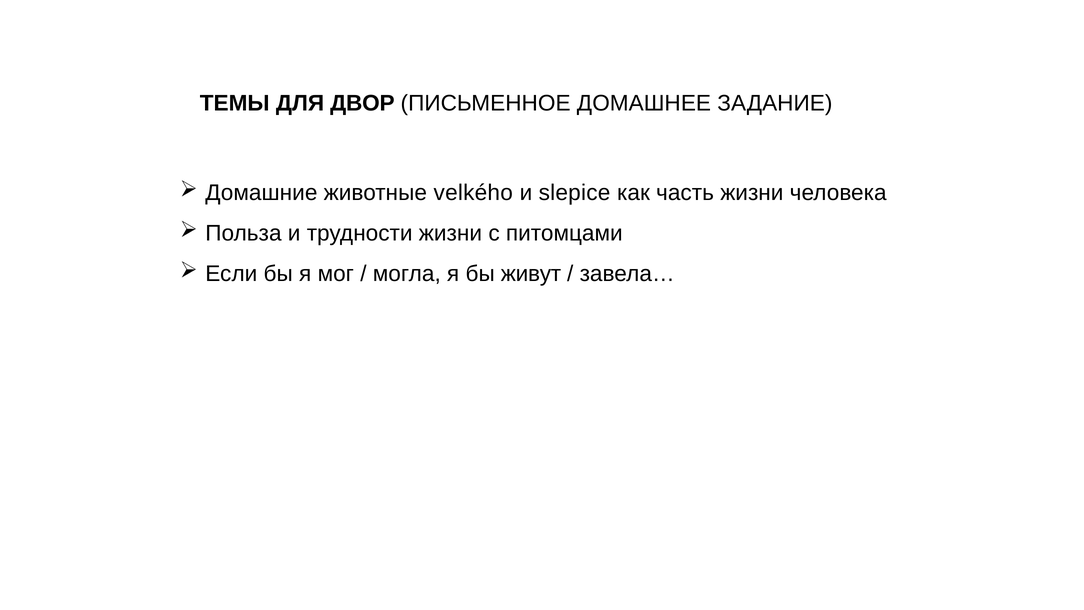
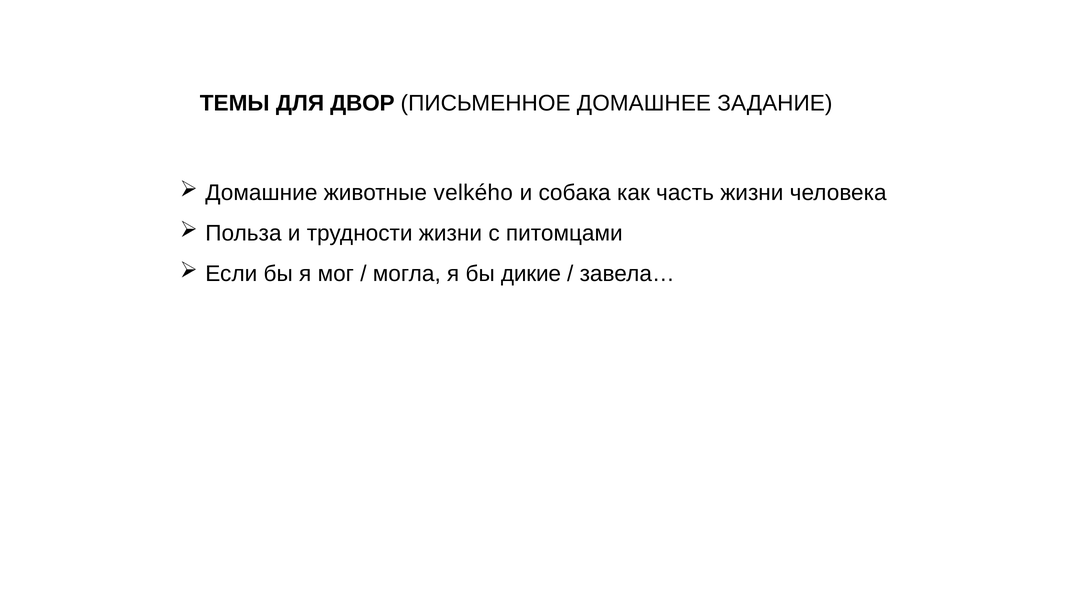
slepice: slepice -> собака (575, 193)
живут: живут -> дикие (531, 274)
